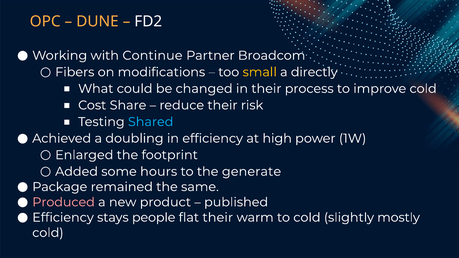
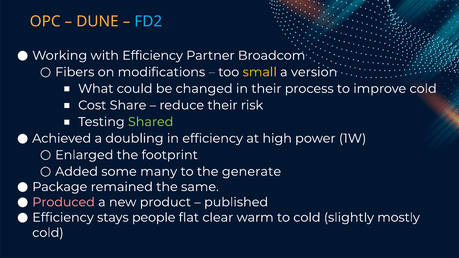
FD2 colour: white -> light blue (148, 22)
with Continue: Continue -> Efficiency (153, 56)
directly: directly -> version (314, 72)
Shared colour: light blue -> light green (151, 122)
hours: hours -> many (159, 172)
flat their: their -> clear (218, 218)
